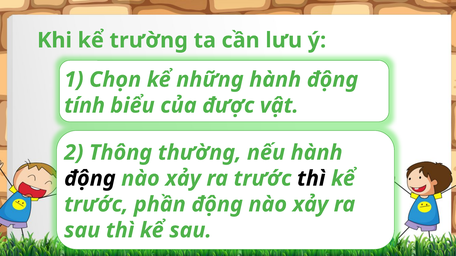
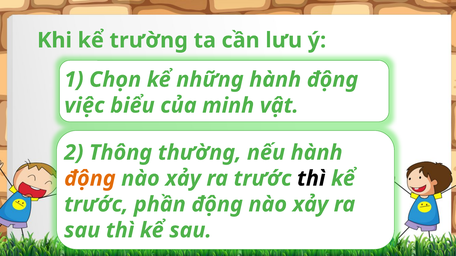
tính: tính -> việc (84, 106)
được: được -> minh (228, 106)
động colour: black -> orange (90, 179)
